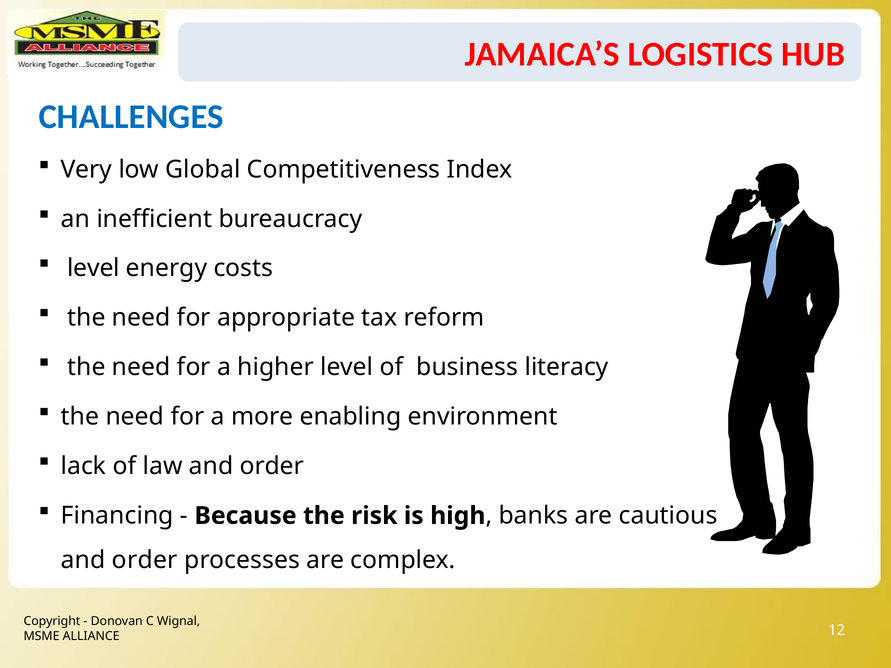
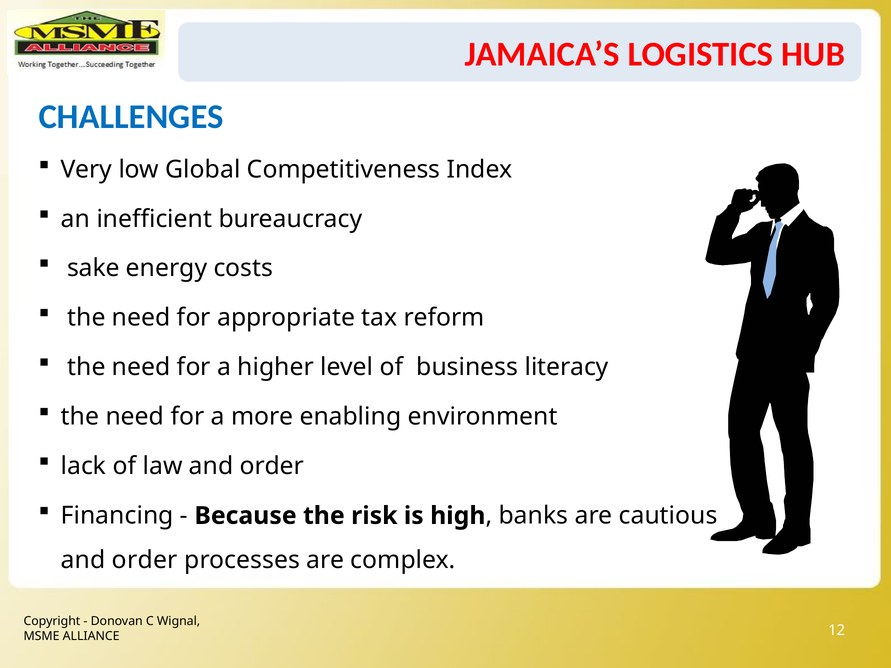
level: level -> sake (93, 268)
